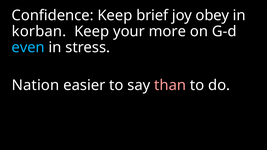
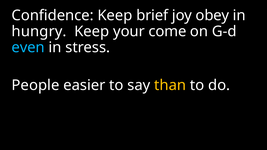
korban: korban -> hungry (39, 31)
more: more -> come (167, 31)
Nation: Nation -> People (36, 85)
than colour: pink -> yellow (170, 85)
